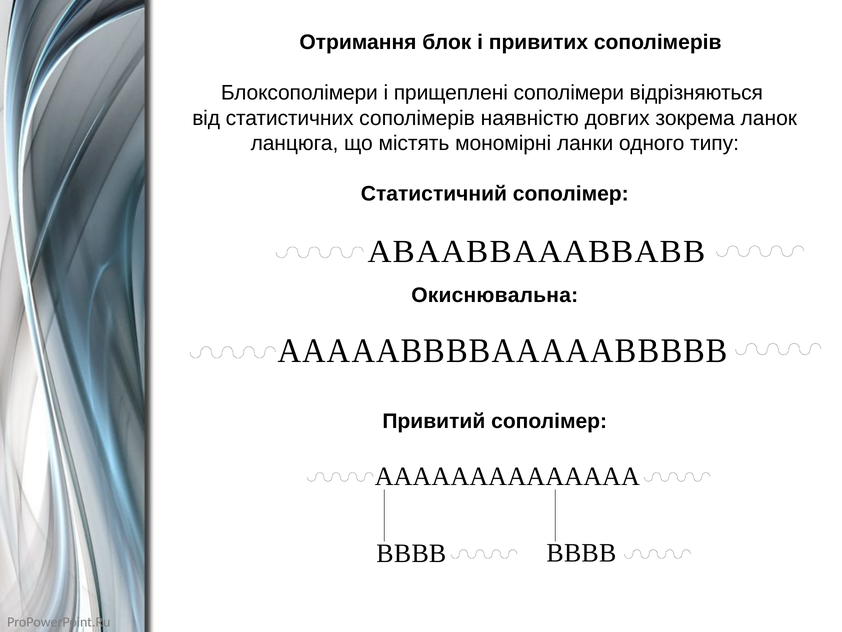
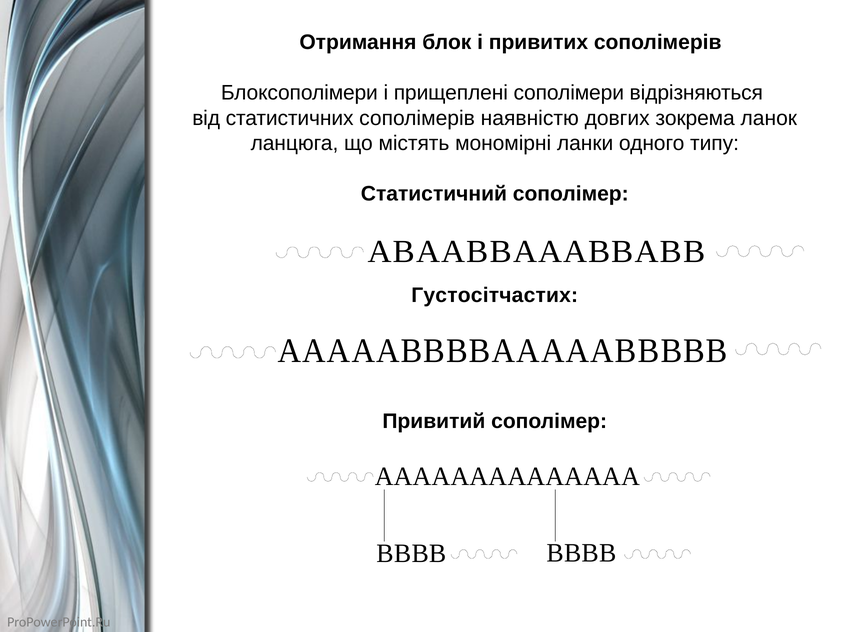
Окиснювальна: Окиснювальна -> Густосітчастих (495, 295)
